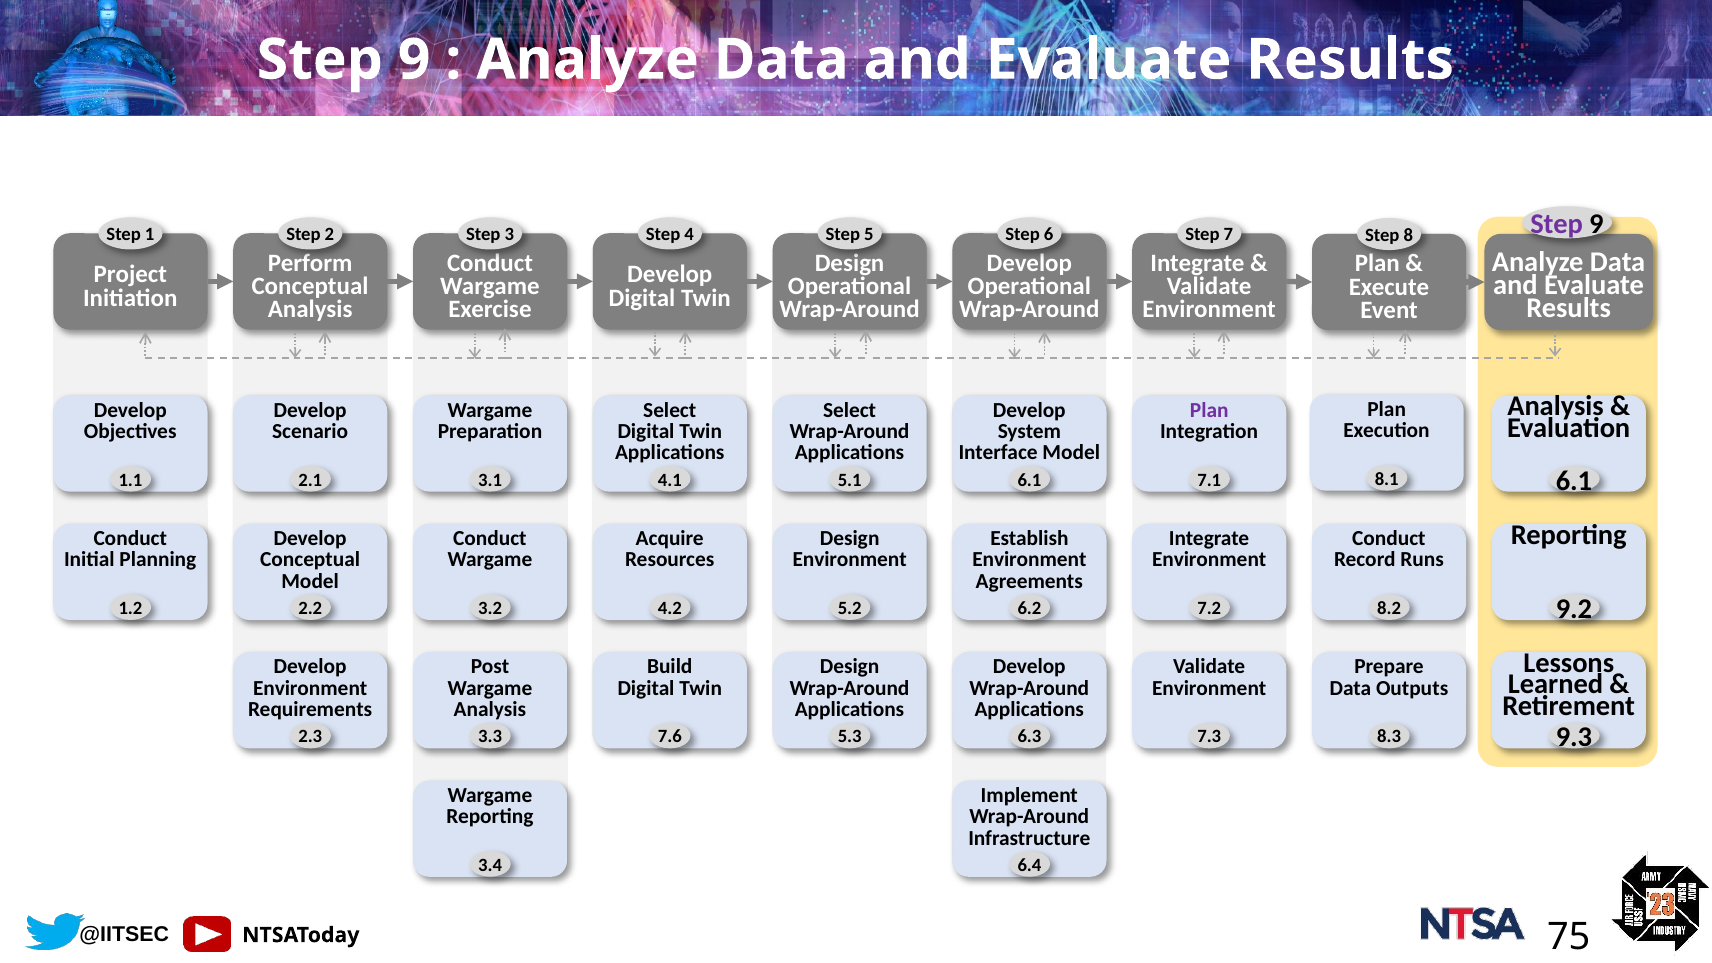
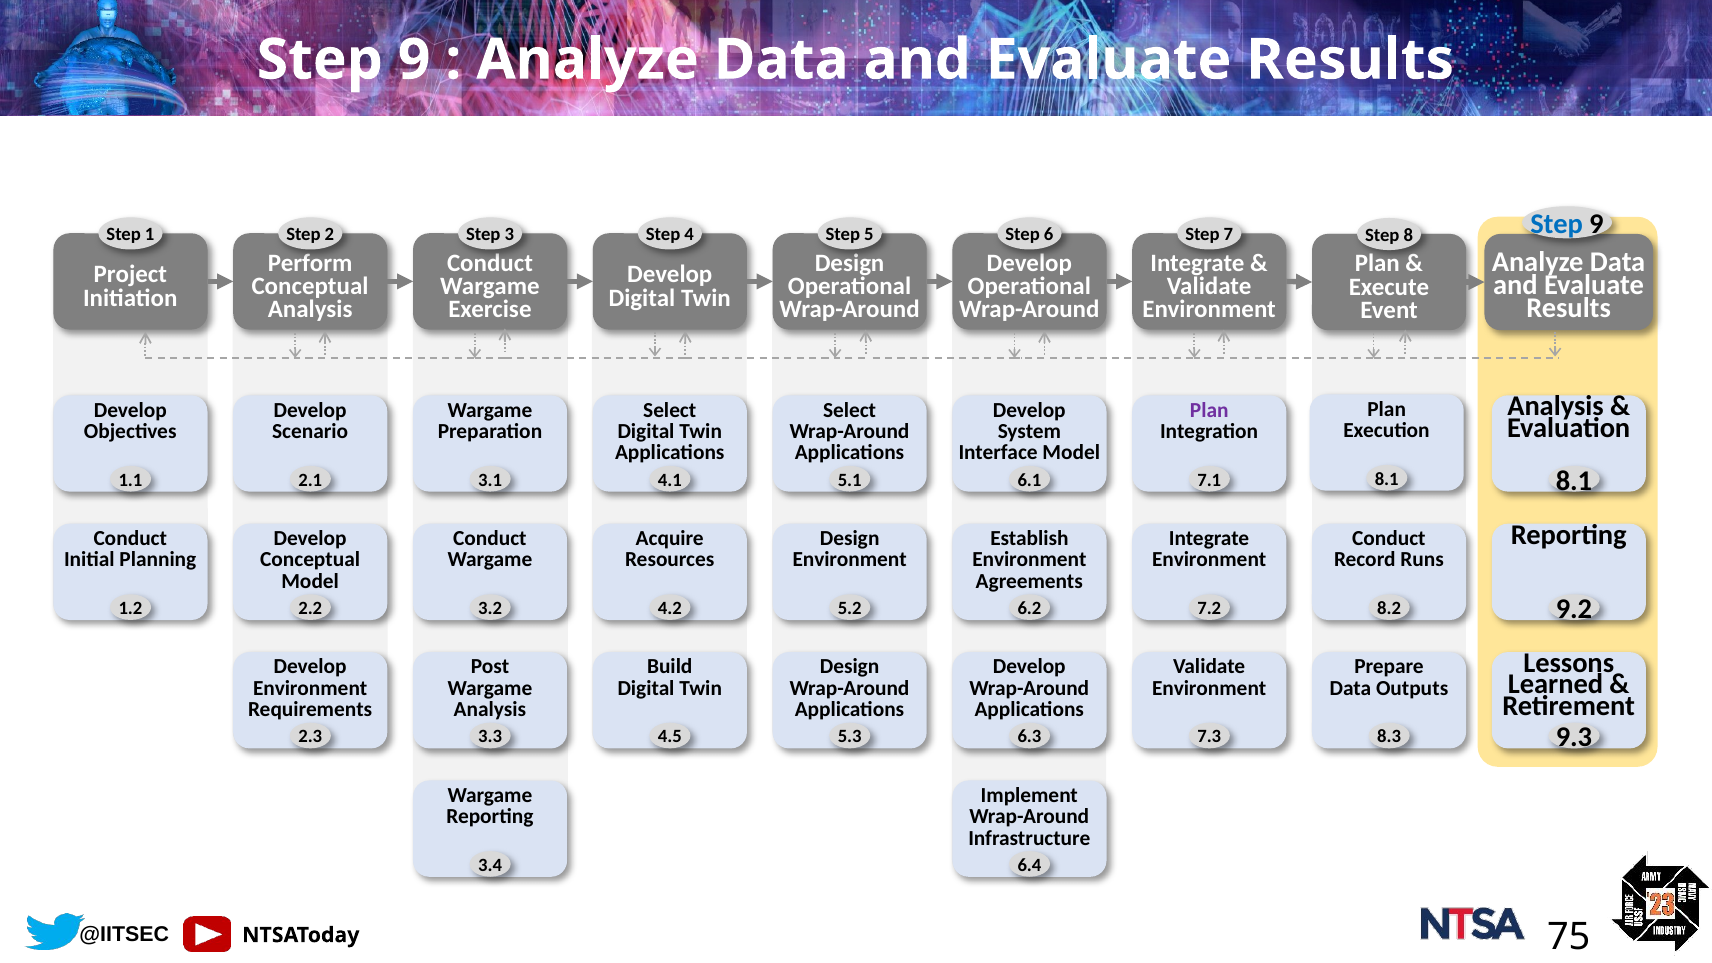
Step colour: purple -> blue (1557, 224)
6.1: 6.1 -> 8.1 (1574, 481)
7.6: 7.6 -> 4.5 (670, 737)
